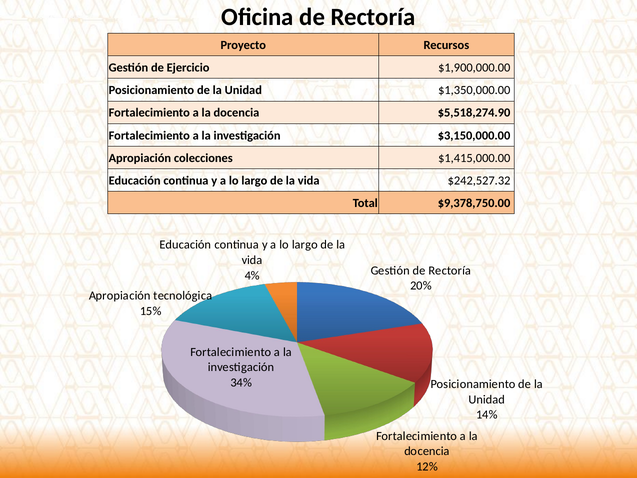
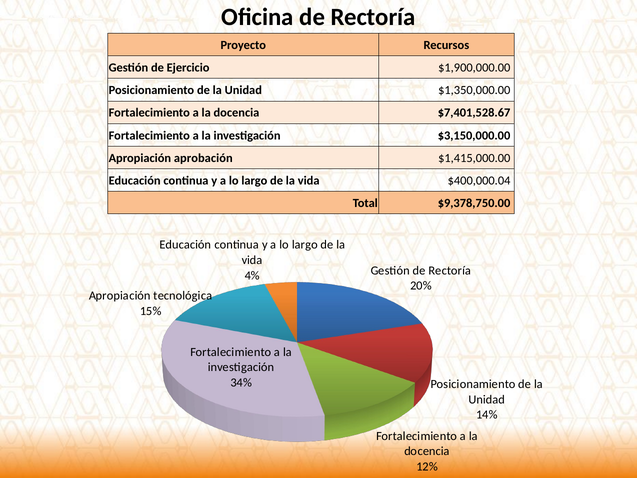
$5,518,274.90: $5,518,274.90 -> $7,401,528.67 (474, 113)
colecciones: colecciones -> aprobación (203, 158)
$242,527.32: $242,527.32 -> $400,000.04 (479, 181)
